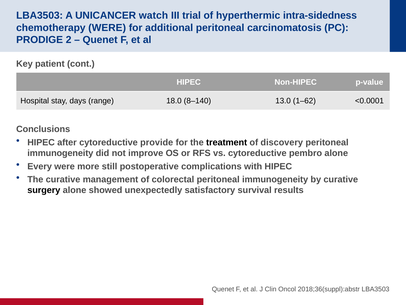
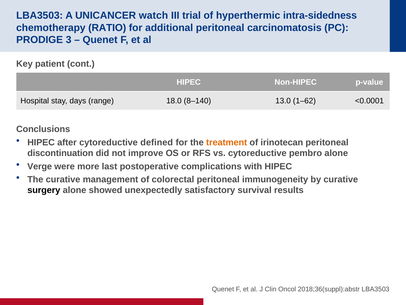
chemotherapy WERE: WERE -> RATIO (107, 28)
2: 2 -> 3 (69, 40)
provide: provide -> defined (157, 142)
treatment colour: black -> orange (227, 142)
discovery: discovery -> irinotecan (282, 142)
immunogeneity: immunogeneity -> discontinuation (60, 153)
Every: Every -> Verge (40, 166)
still: still -> last (110, 166)
